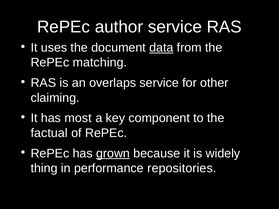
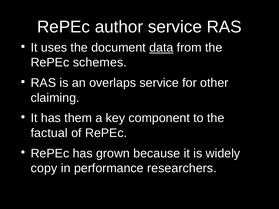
matching: matching -> schemes (100, 63)
most: most -> them (78, 118)
grown underline: present -> none (113, 154)
thing: thing -> copy (44, 168)
repositories: repositories -> researchers (182, 168)
